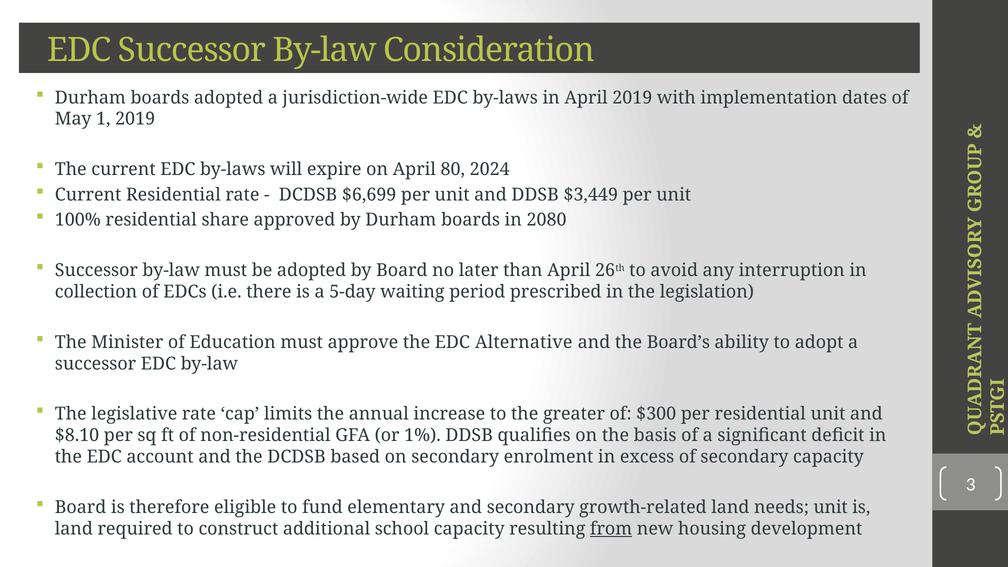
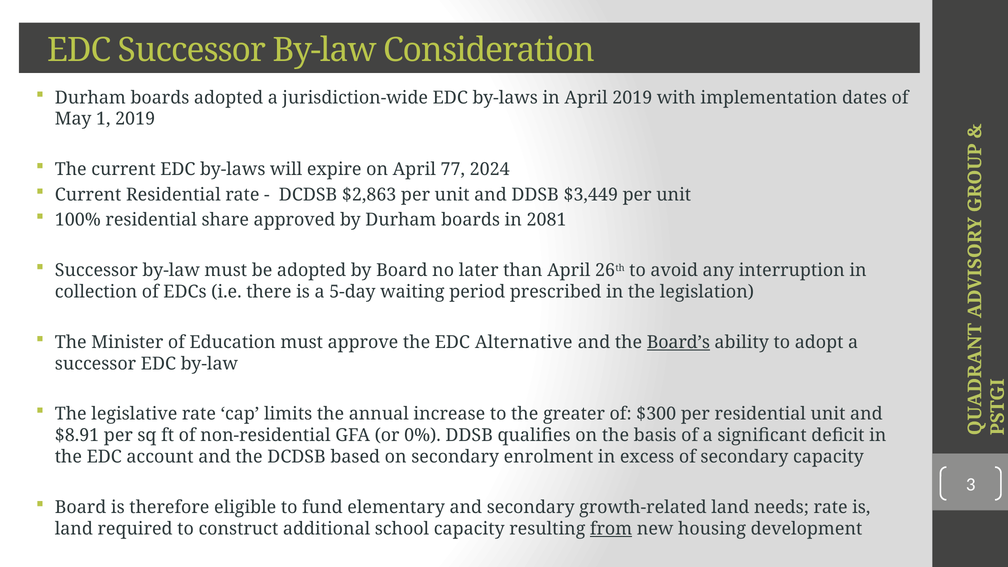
80: 80 -> 77 (453, 170)
$6,699: $6,699 -> $2,863 (369, 195)
2080: 2080 -> 2081 (546, 220)
Board’s underline: none -> present (678, 342)
$8.10: $8.10 -> $8.91 (77, 435)
1%: 1% -> 0% (423, 435)
needs unit: unit -> rate (831, 507)
